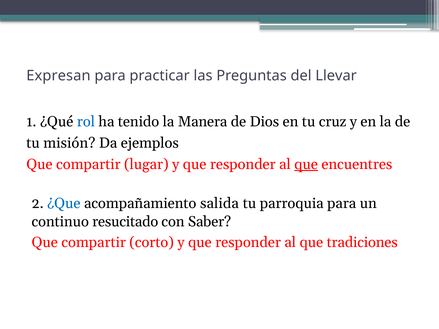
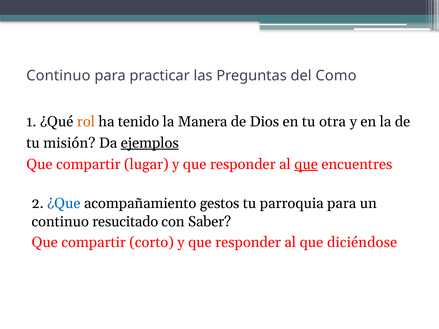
Expresan: Expresan -> Continuo (58, 76)
Llevar: Llevar -> Como (336, 76)
rol colour: blue -> orange (86, 122)
cruz: cruz -> otra (332, 122)
ejemplos underline: none -> present (150, 143)
salida: salida -> gestos (220, 203)
tradiciones: tradiciones -> diciéndose (362, 242)
